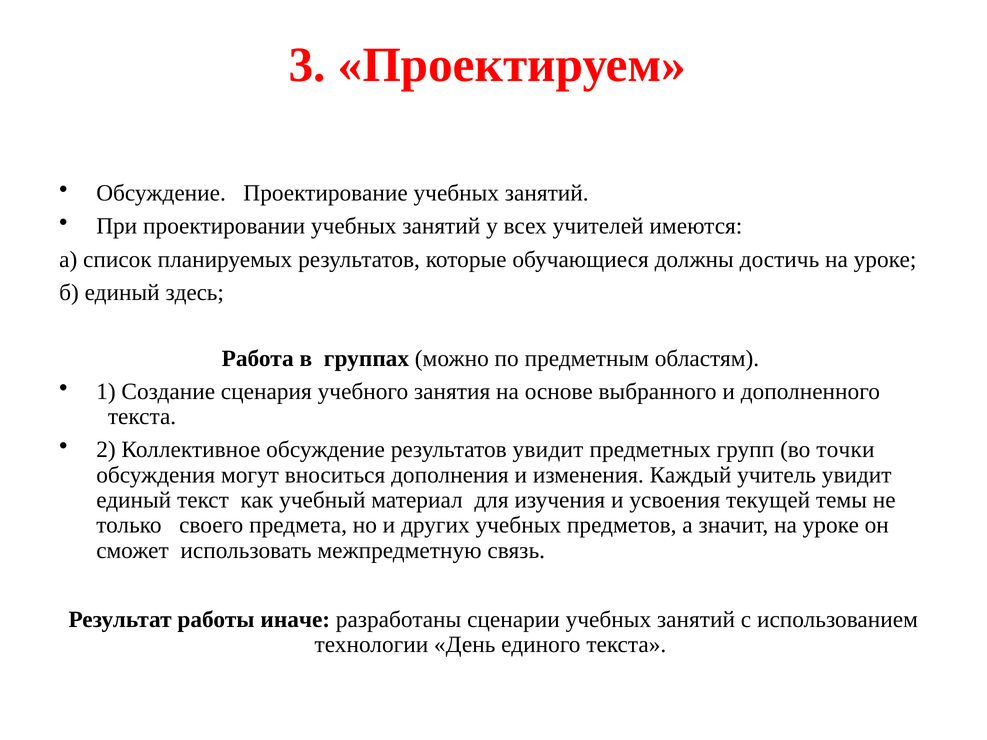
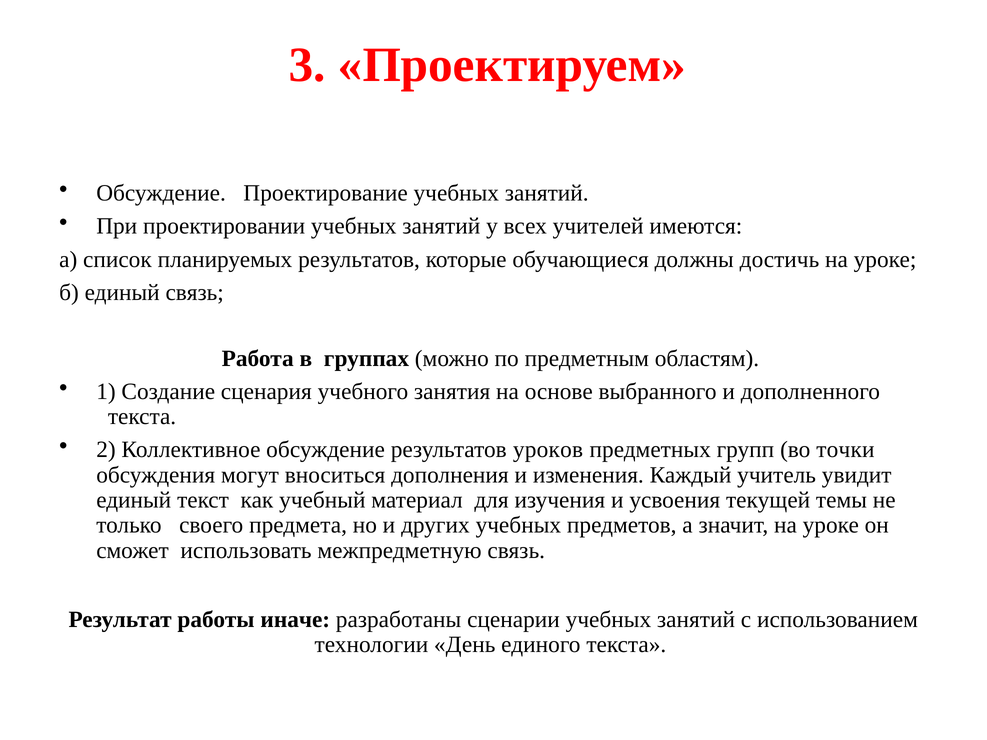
единый здесь: здесь -> связь (195, 292)
результатов увидит: увидит -> уроков (548, 450)
